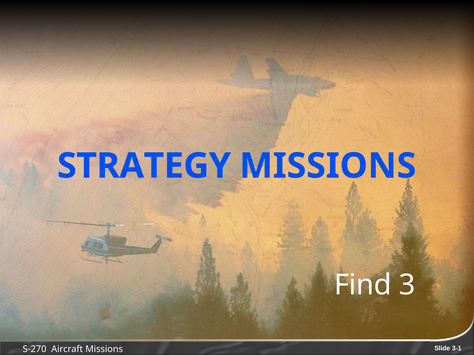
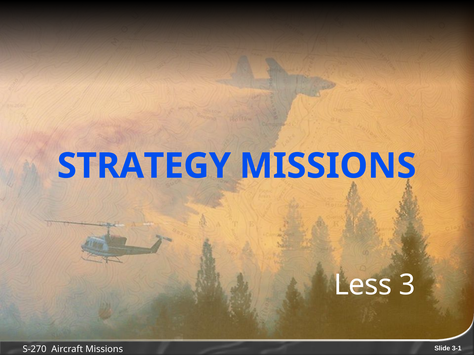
Find: Find -> Less (363, 285)
